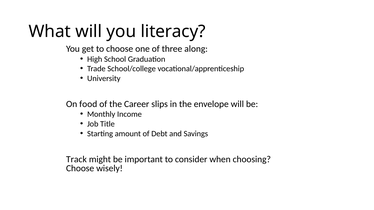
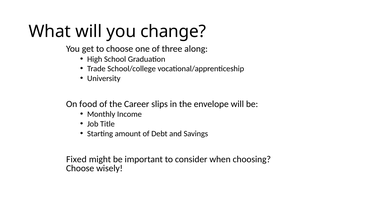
literacy: literacy -> change (173, 31)
Track: Track -> Fixed (76, 159)
